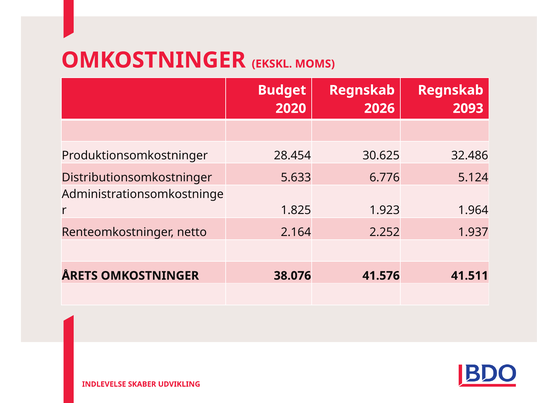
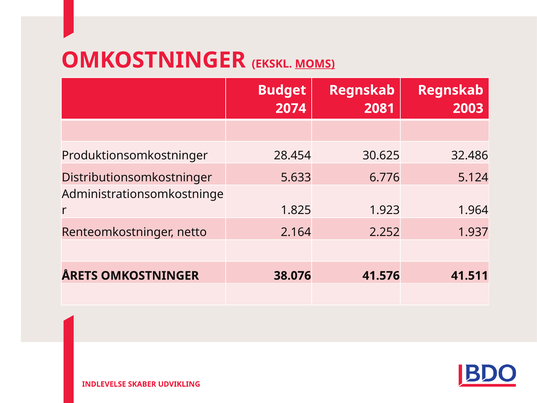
MOMS underline: none -> present (315, 64)
2020: 2020 -> 2074 (291, 108)
2026: 2026 -> 2081 (379, 108)
2093: 2093 -> 2003 (468, 108)
